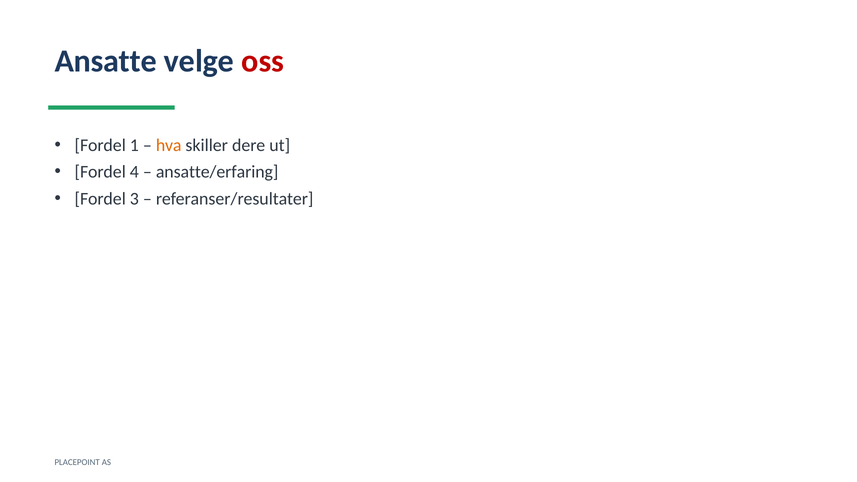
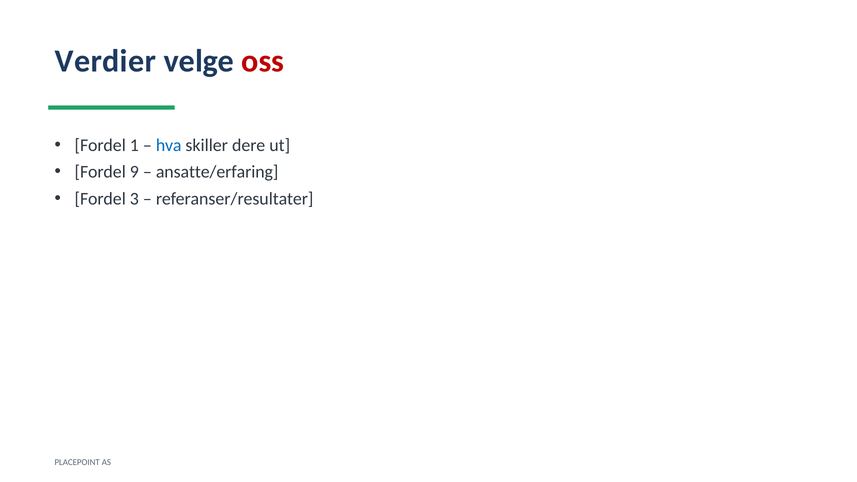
Ansatte: Ansatte -> Verdier (105, 61)
hva colour: orange -> blue (169, 145)
4: 4 -> 9 (134, 172)
